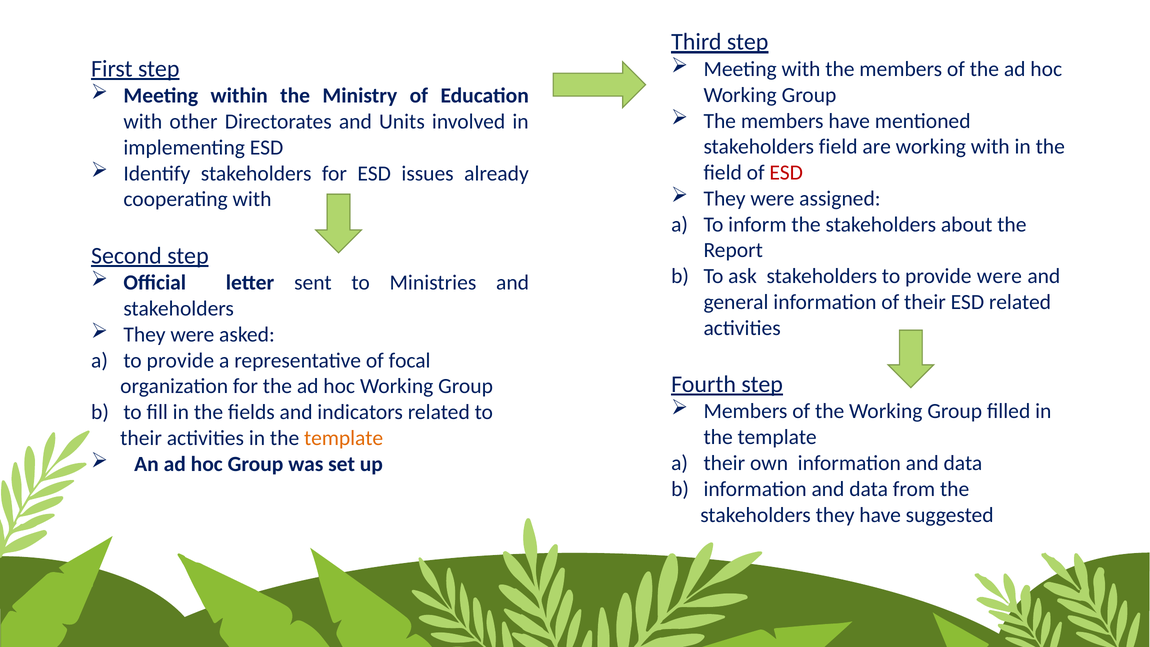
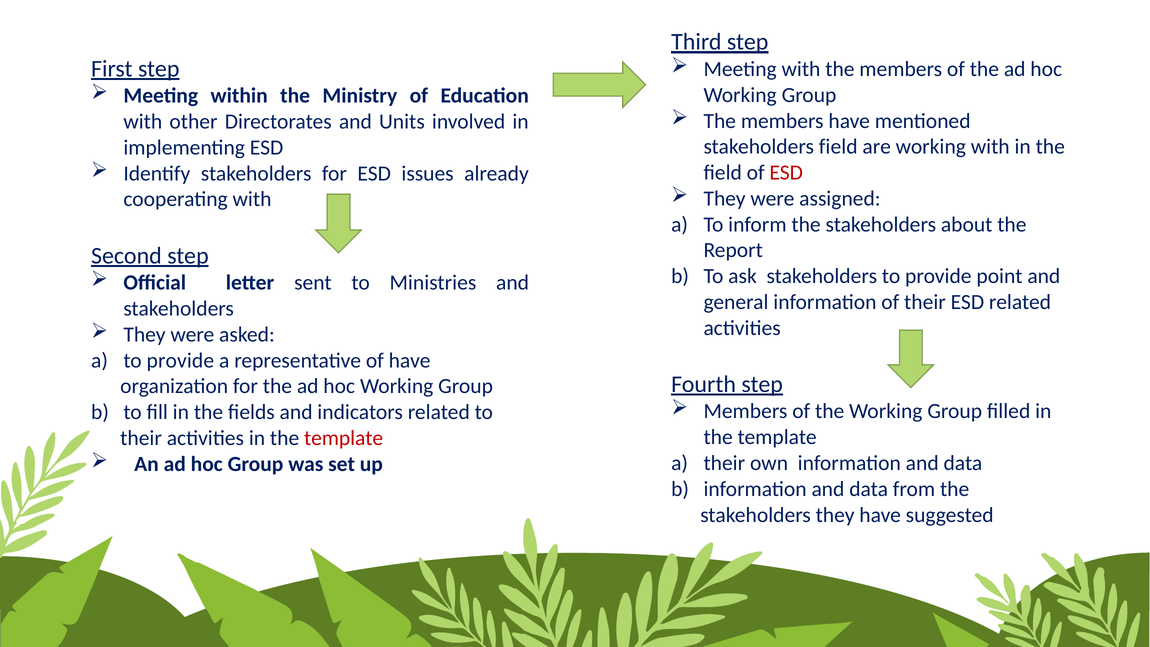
provide were: were -> point (999, 276)
of focal: focal -> have (410, 360)
template colour: orange -> red (344, 438)
